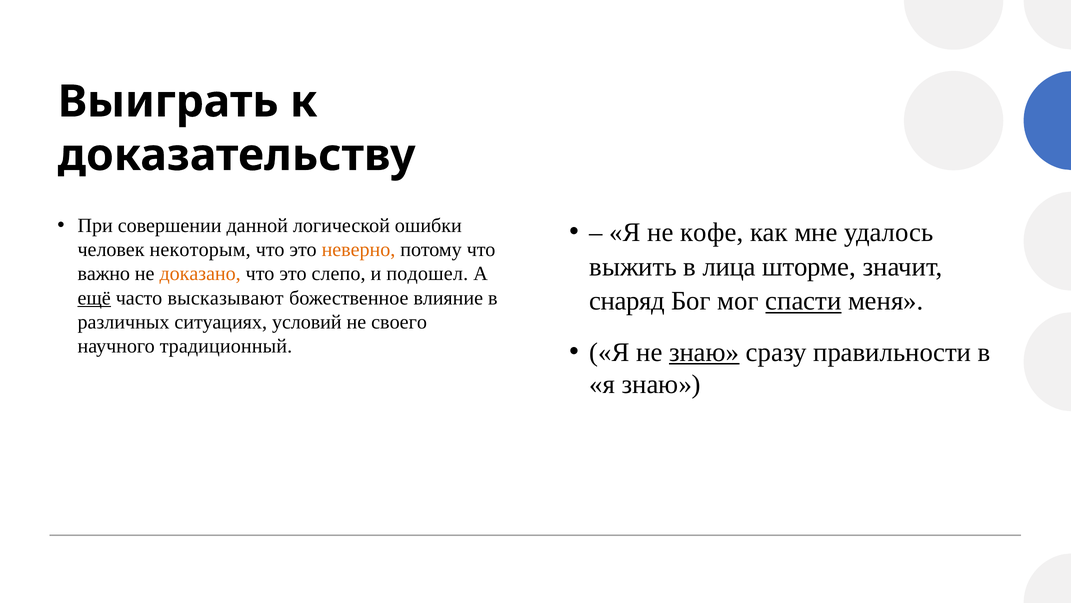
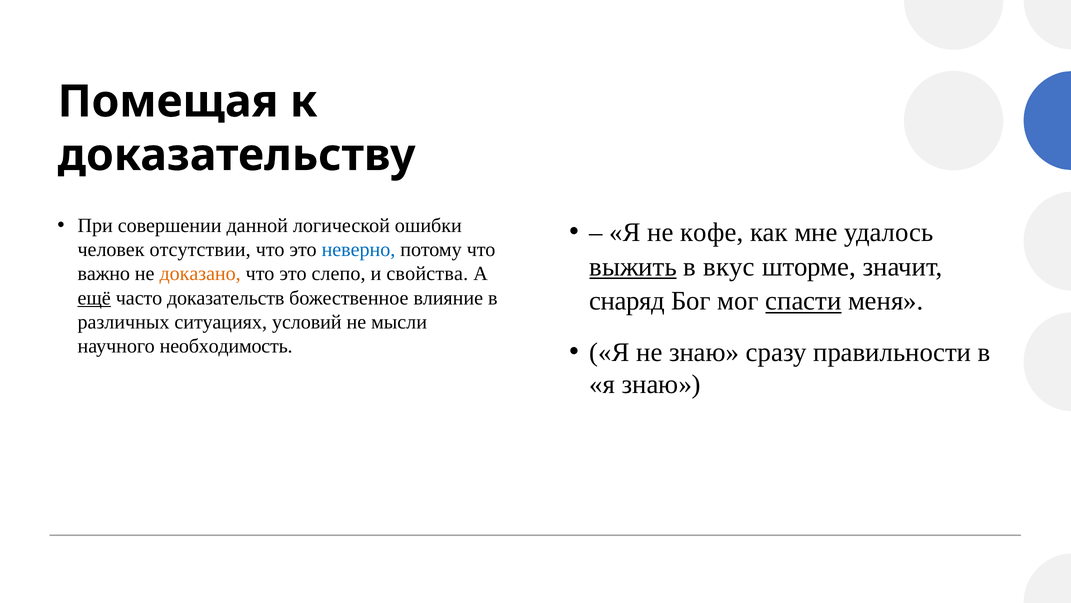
Выиграть: Выиграть -> Помещая (168, 102)
некоторым: некоторым -> отсутствии (200, 249)
неверно colour: orange -> blue (358, 249)
выжить underline: none -> present (633, 266)
лица: лица -> вкус (729, 266)
подошел: подошел -> свойства (427, 273)
высказывают: высказывают -> доказательств (226, 298)
своего: своего -> мысли (399, 322)
традиционный: традиционный -> необходимость (226, 346)
знаю underline: present -> none (704, 352)
